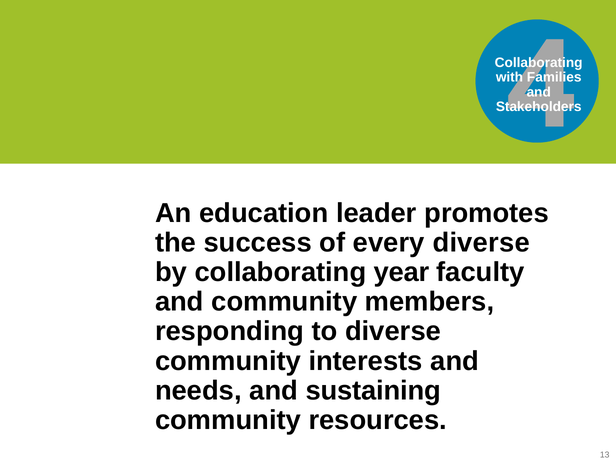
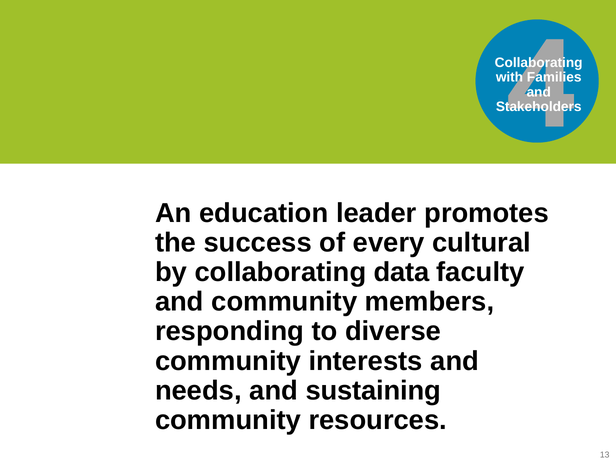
every diverse: diverse -> cultural (481, 243)
year: year -> data (402, 272)
